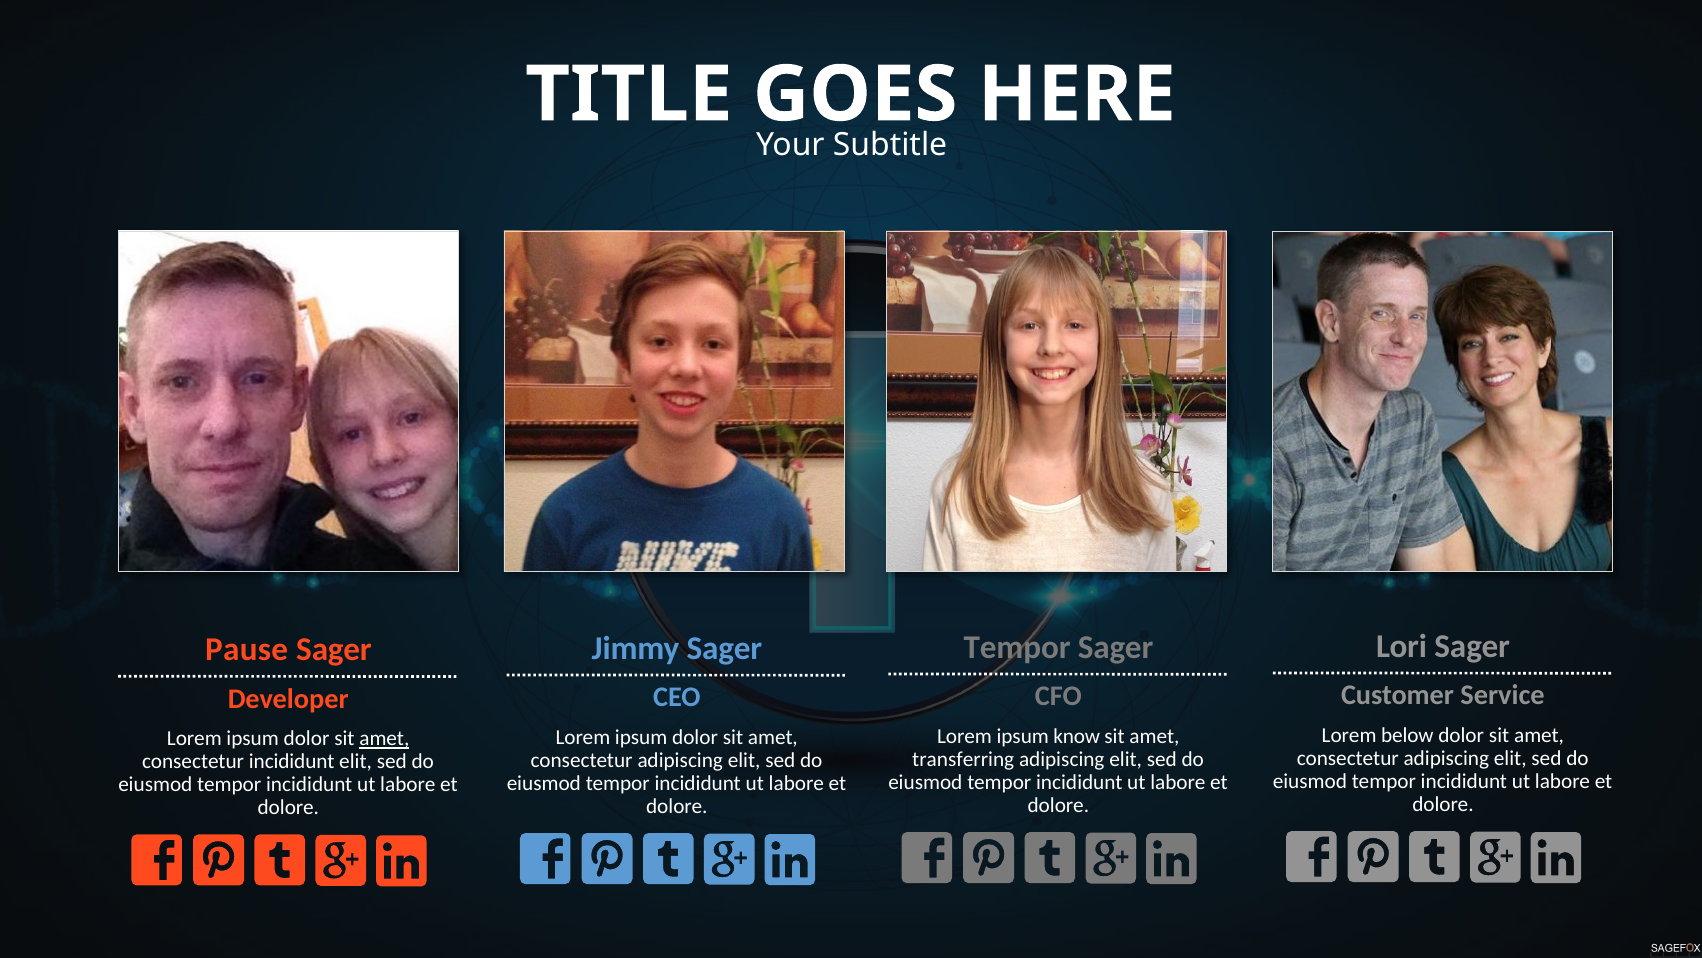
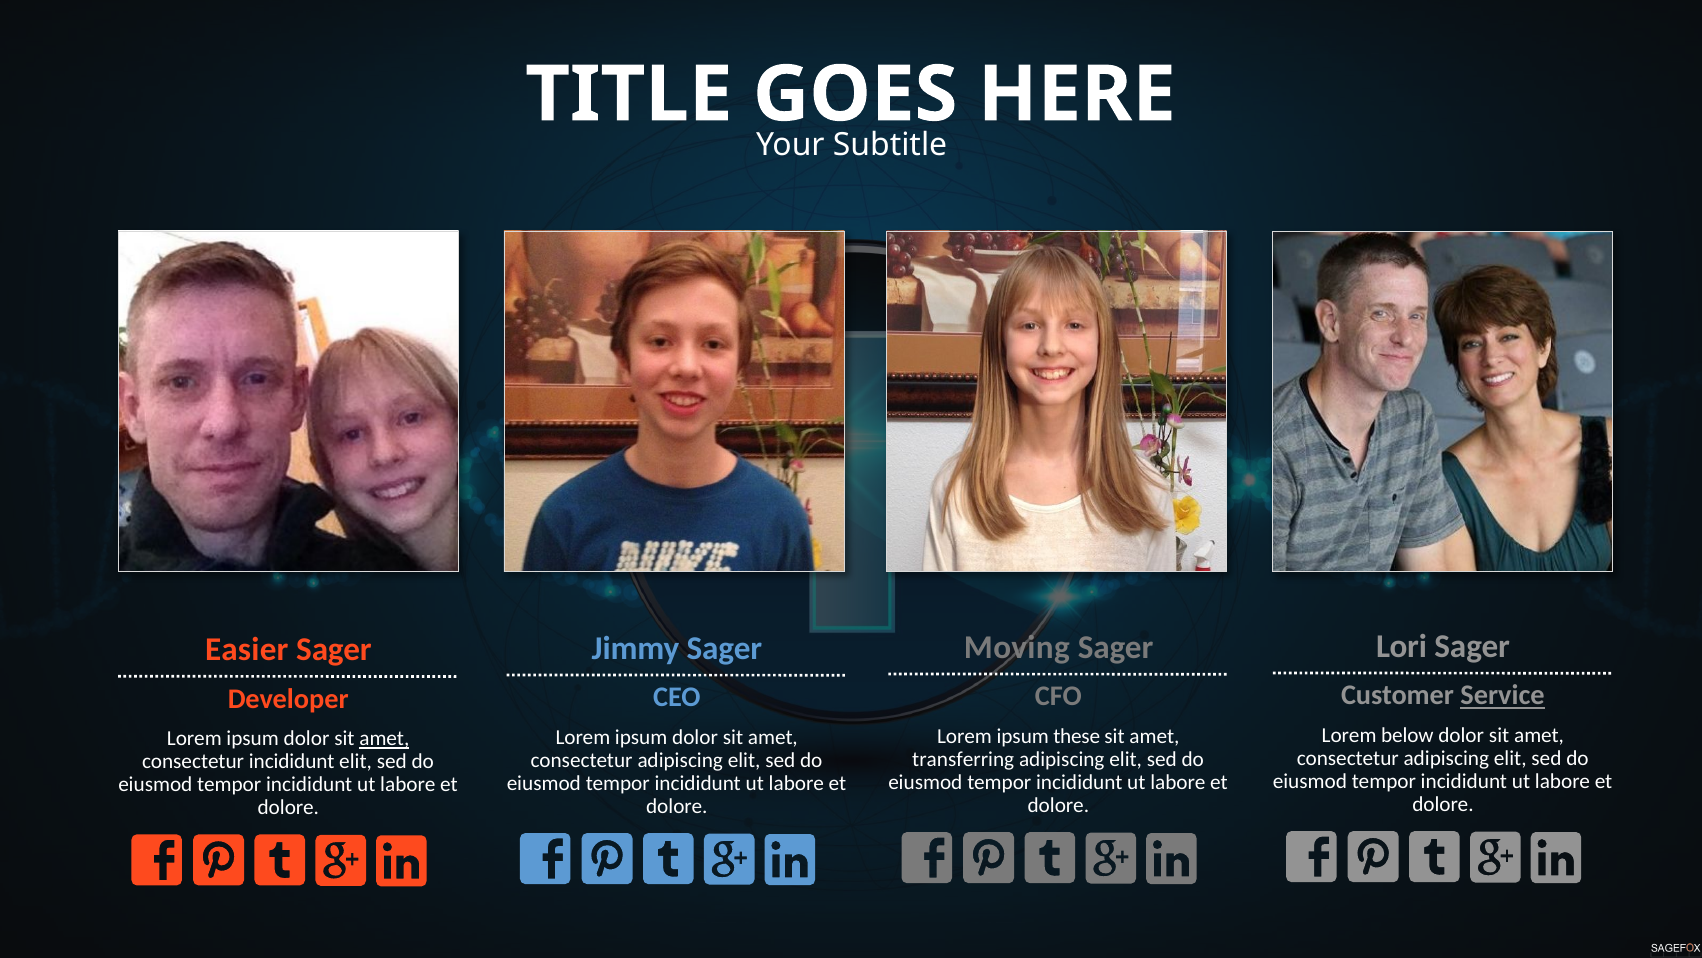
Tempor: Tempor -> Moving (1017, 647)
Pause: Pause -> Easier (247, 650)
Service underline: none -> present (1503, 695)
know: know -> these (1077, 736)
